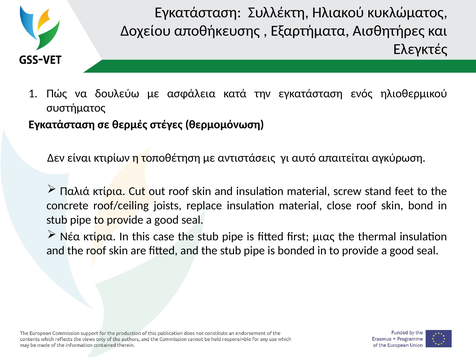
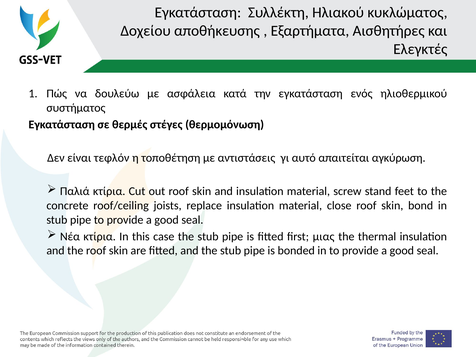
κτιρίων: κτιρίων -> τεφλόν (112, 158)
